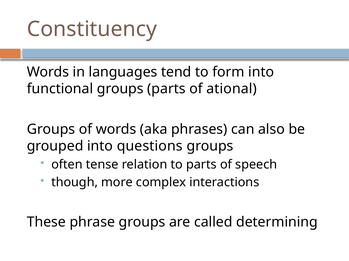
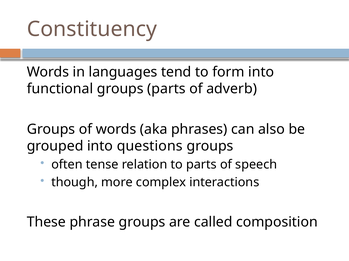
ational: ational -> adverb (232, 89)
determining: determining -> composition (277, 223)
